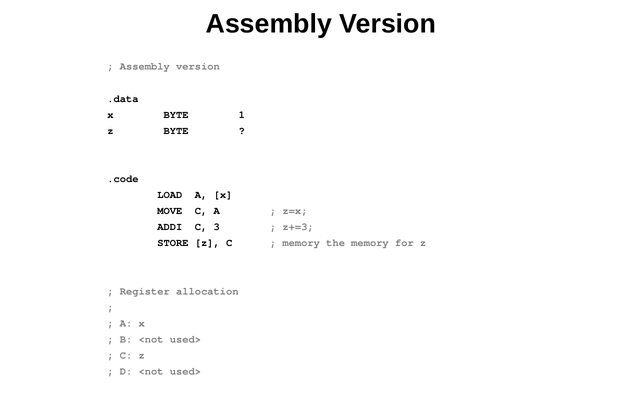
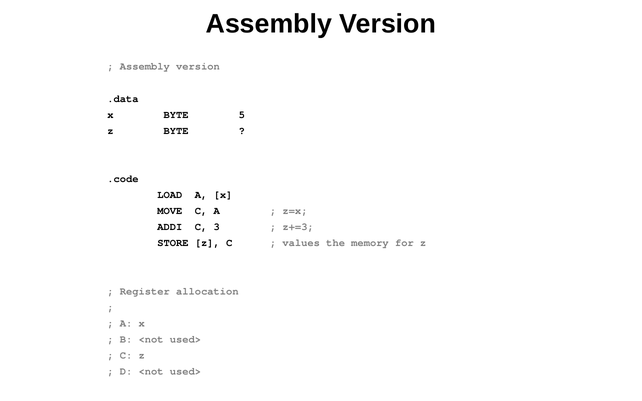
1: 1 -> 5 (242, 115)
memory: memory -> values (301, 243)
